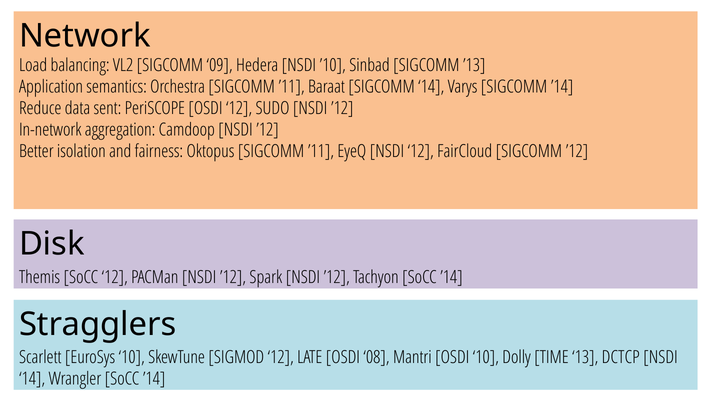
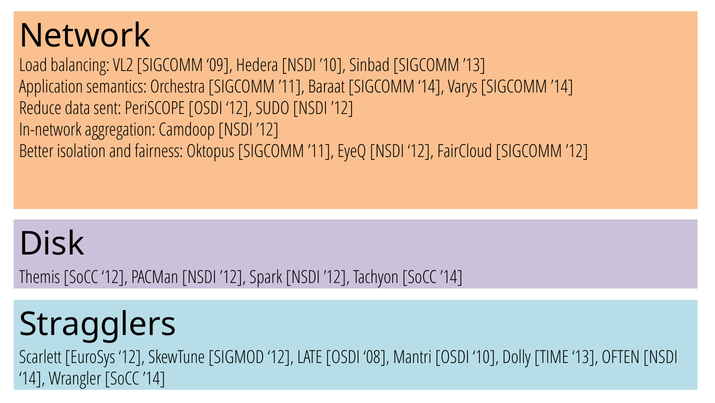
EuroSys 10: 10 -> 12 (132, 357)
DCTCP: DCTCP -> OFTEN (621, 357)
